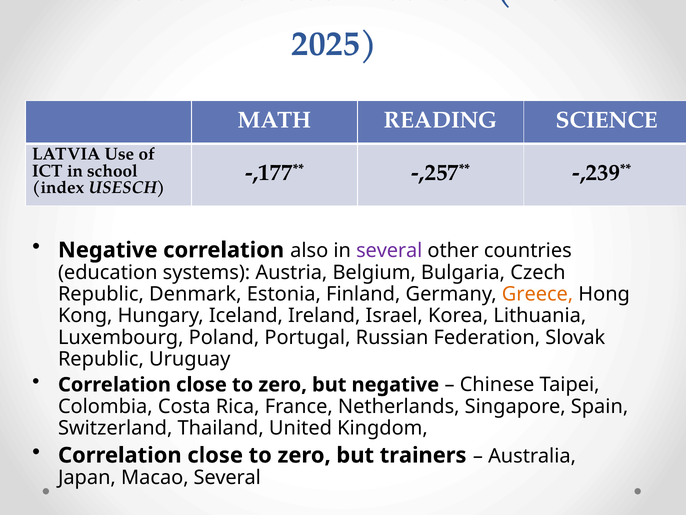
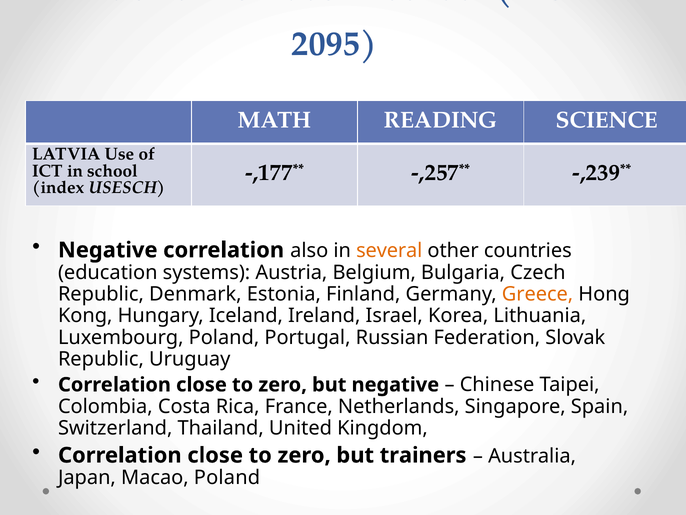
2025: 2025 -> 2095 (334, 44)
several colour: purple -> orange (389, 251)
Macao Several: Several -> Poland (227, 477)
